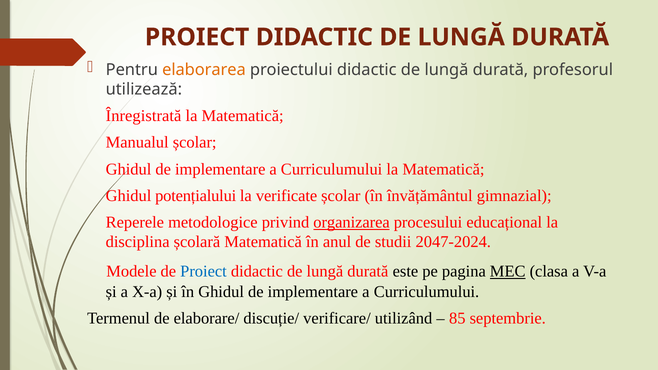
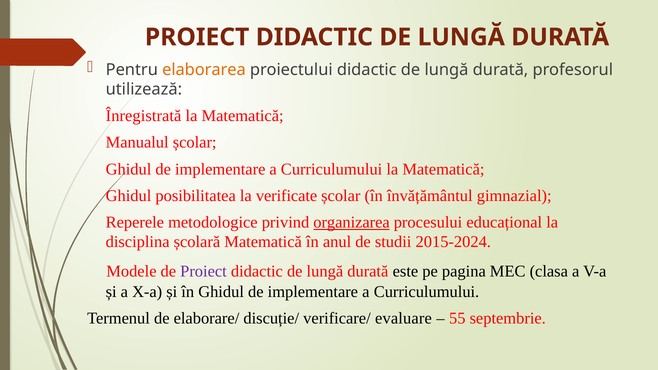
potențialului: potențialului -> posibilitatea (196, 196)
2047-2024: 2047-2024 -> 2015-2024 (453, 242)
Proiect colour: blue -> purple (204, 271)
MEC underline: present -> none (508, 271)
utilizând: utilizând -> evaluare (403, 318)
85: 85 -> 55 (457, 318)
